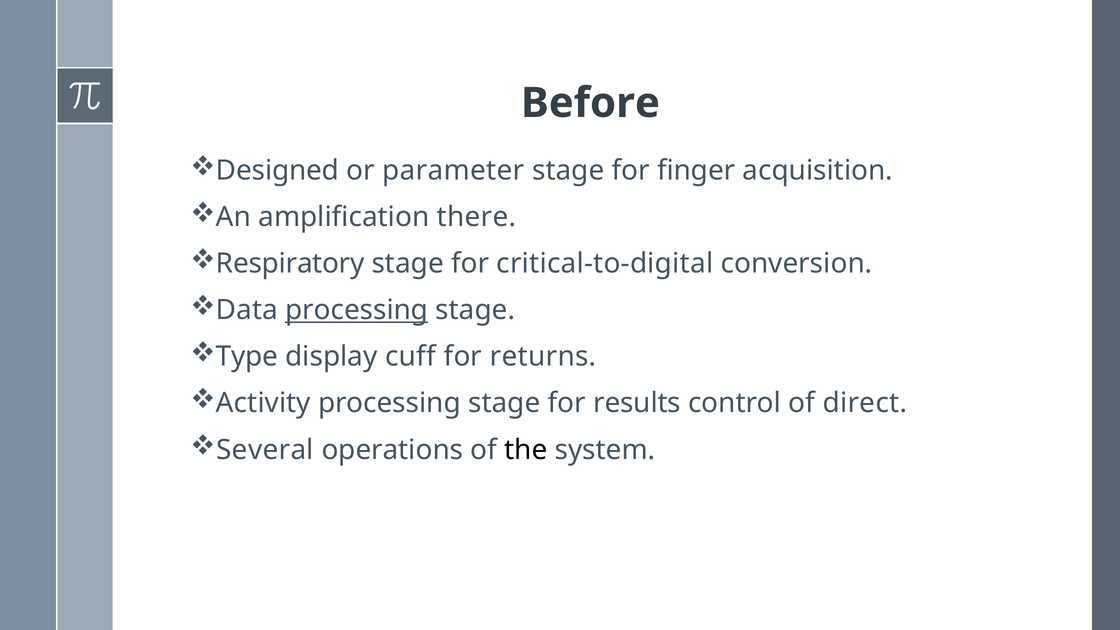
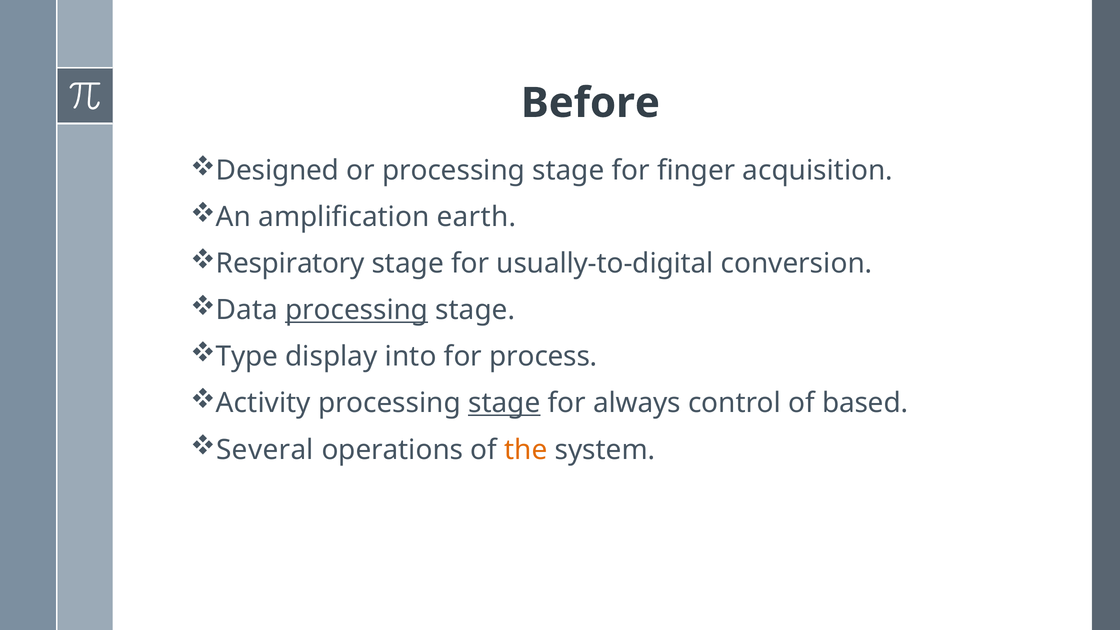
or parameter: parameter -> processing (454, 170)
there: there -> earth (476, 217)
critical‐to‐digital: critical‐to‐digital -> usually‐to‐digital (605, 264)
cuff: cuff -> into (411, 357)
returns: returns -> process (543, 357)
stage underline: none -> present (504, 403)
results: results -> always (637, 403)
direct: direct -> based (865, 403)
the colour: black -> orange (526, 450)
